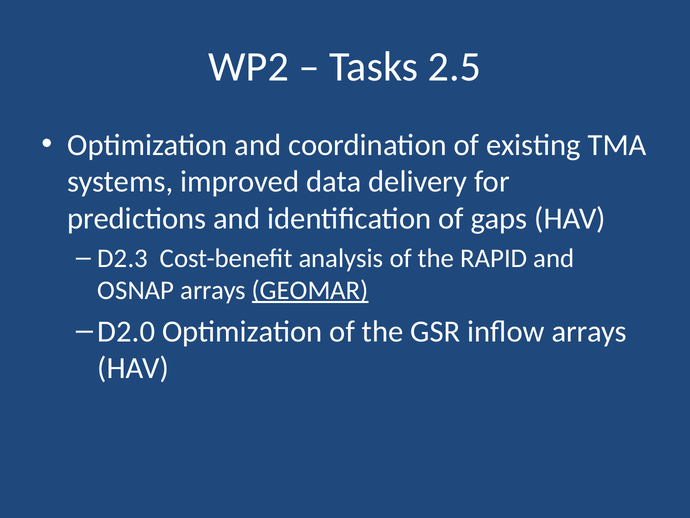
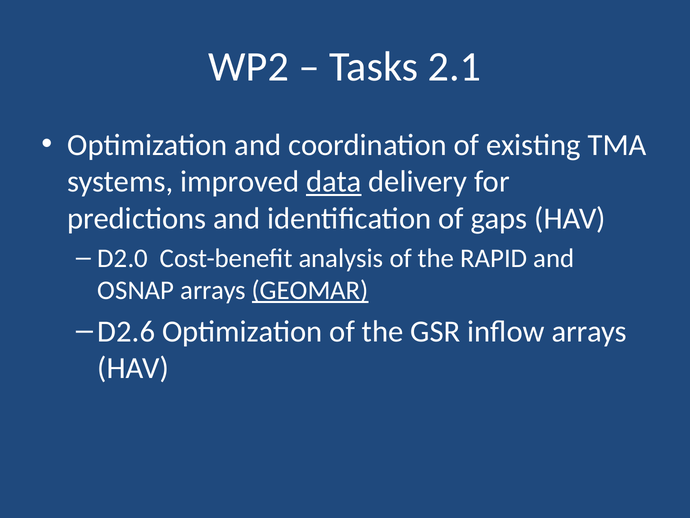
2.5: 2.5 -> 2.1 (455, 67)
data underline: none -> present (334, 182)
D2.3: D2.3 -> D2.0 (123, 258)
D2.0: D2.0 -> D2.6 (126, 331)
